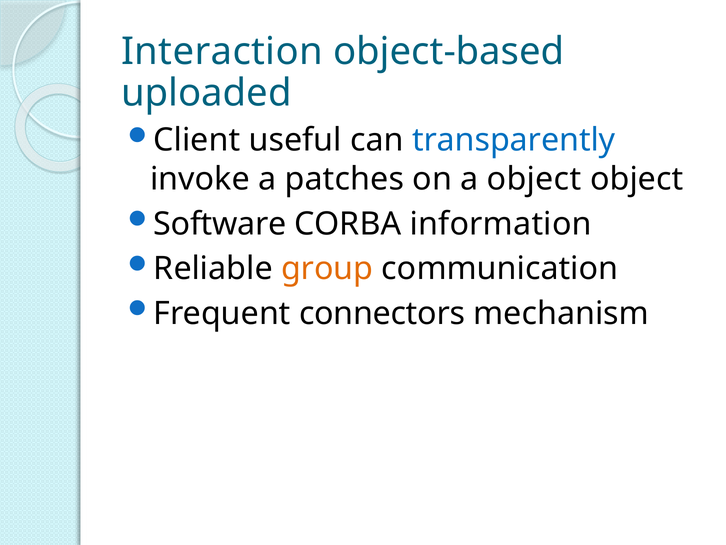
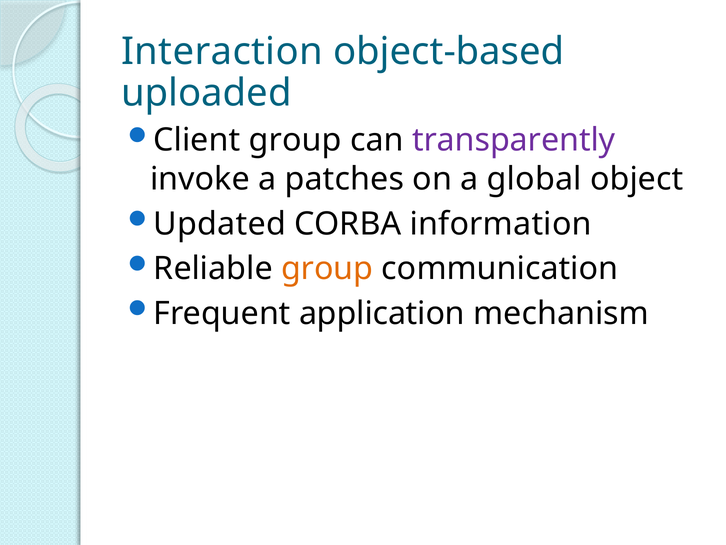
Client useful: useful -> group (295, 140)
transparently colour: blue -> purple (514, 140)
a object: object -> global (534, 179)
Software: Software -> Updated (220, 224)
connectors: connectors -> application (382, 313)
